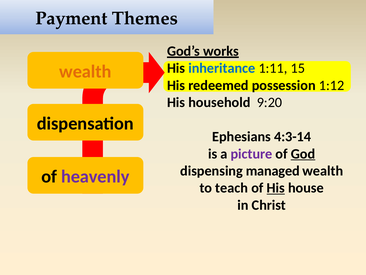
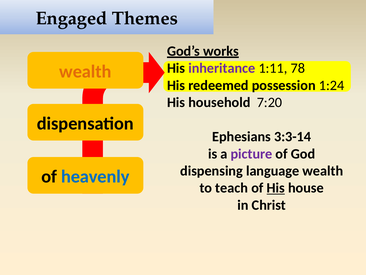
Payment: Payment -> Engaged (71, 18)
inheritance colour: blue -> purple (222, 68)
15: 15 -> 78 (298, 68)
1:12: 1:12 -> 1:24 (332, 85)
9:20: 9:20 -> 7:20 (269, 102)
4:3-14: 4:3-14 -> 3:3-14 (293, 136)
God underline: present -> none (303, 154)
managed: managed -> language (273, 171)
heavenly colour: purple -> blue (95, 176)
